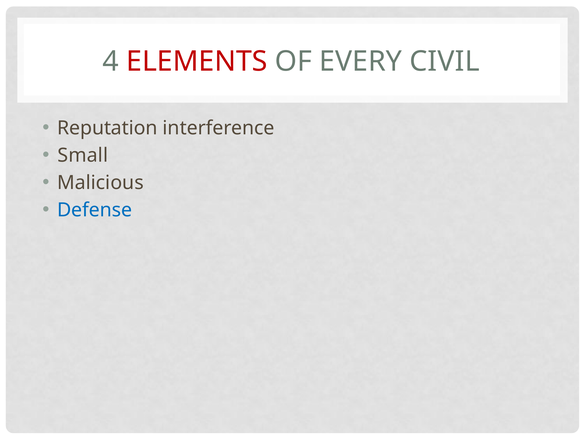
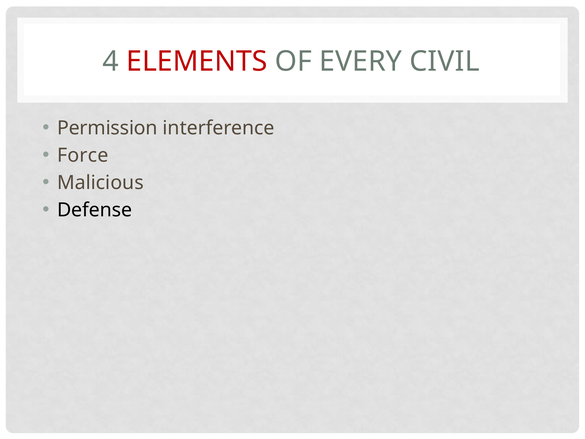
Reputation: Reputation -> Permission (107, 128)
Small: Small -> Force (83, 155)
Defense colour: blue -> black (95, 210)
